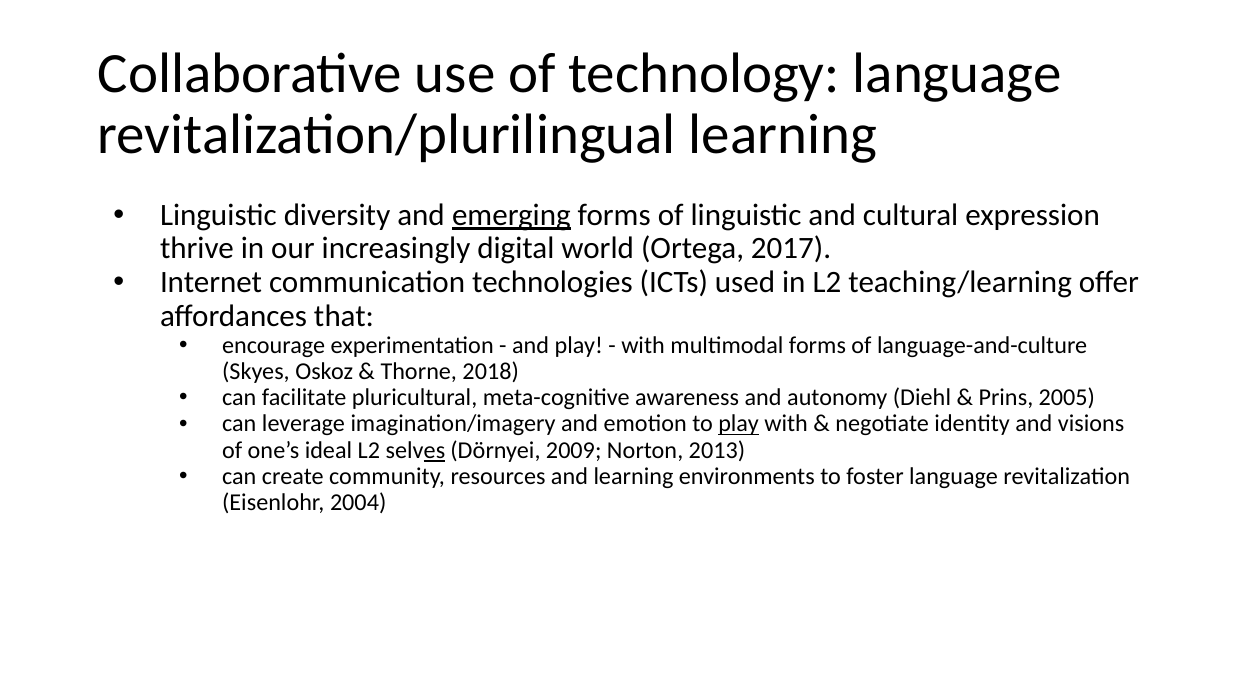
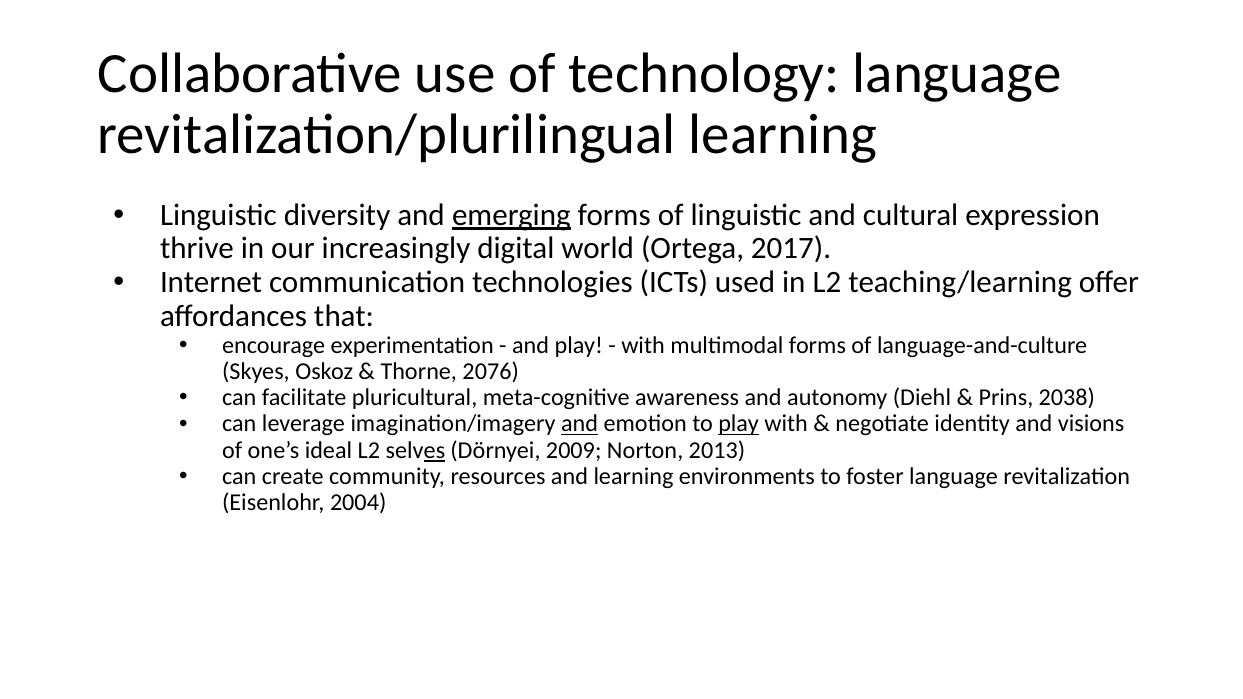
2018: 2018 -> 2076 (491, 372)
2005: 2005 -> 2038 (1067, 398)
and underline: none -> present (580, 424)
